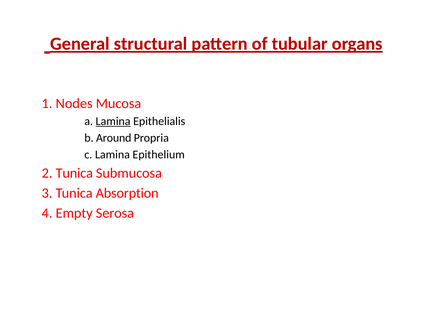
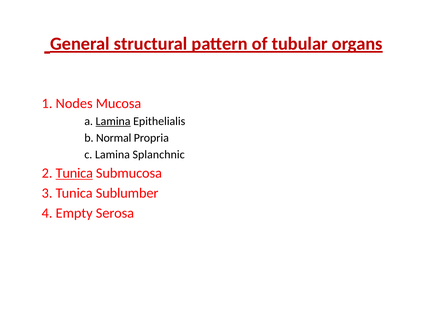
Around: Around -> Normal (114, 138)
Epithelium: Epithelium -> Splanchnic (159, 155)
Tunica underline: none -> present (74, 173)
Absorption: Absorption -> Sublumber (127, 193)
